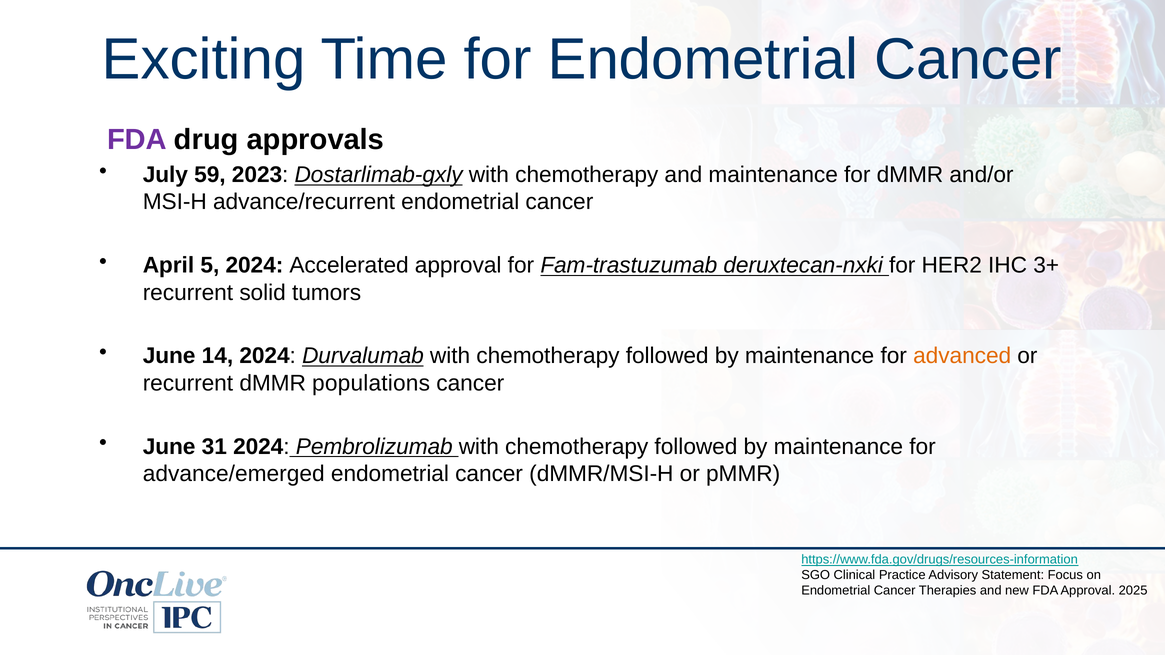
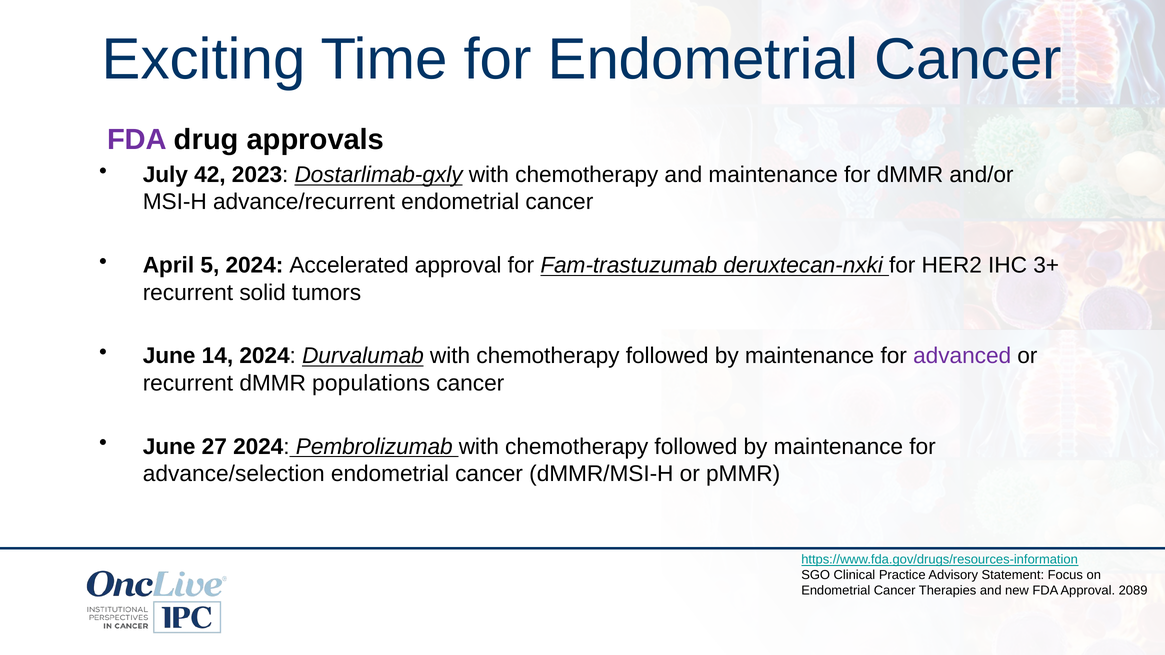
59: 59 -> 42 (210, 175)
advanced colour: orange -> purple (962, 356)
31: 31 -> 27 (214, 447)
advance/emerged: advance/emerged -> advance/selection (234, 474)
2025: 2025 -> 2089 (1133, 591)
